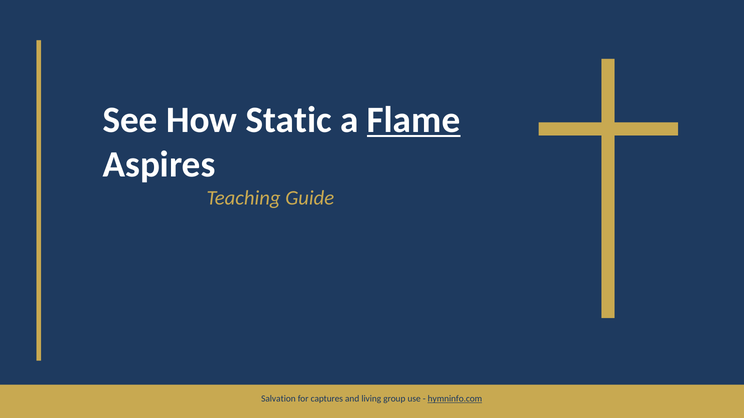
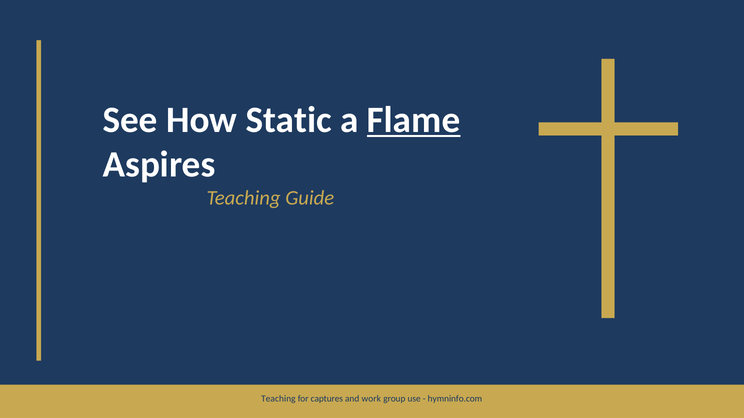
Salvation: Salvation -> Teaching (278, 399)
living: living -> work (371, 399)
hymninfo.com underline: present -> none (455, 399)
